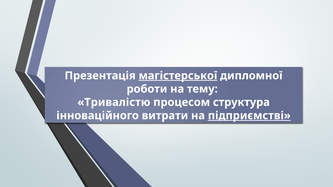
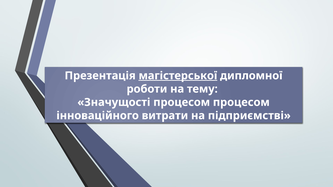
Тривалістю: Тривалістю -> Значущості (114, 102)
процесом структура: структура -> процесом (241, 102)
підприємстві underline: present -> none (249, 116)
